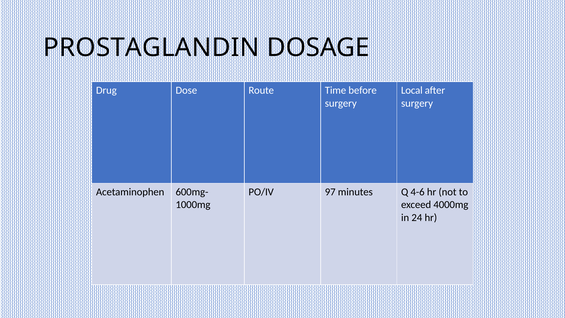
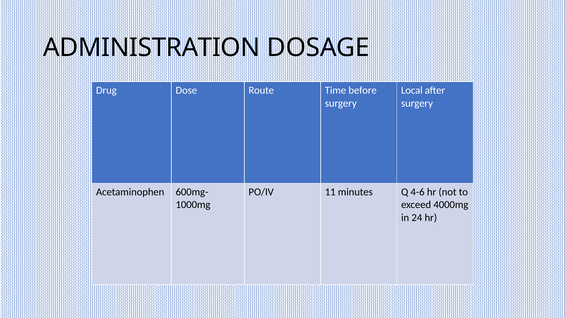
PROSTAGLANDIN: PROSTAGLANDIN -> ADMINISTRATION (152, 47)
97: 97 -> 11 (330, 192)
